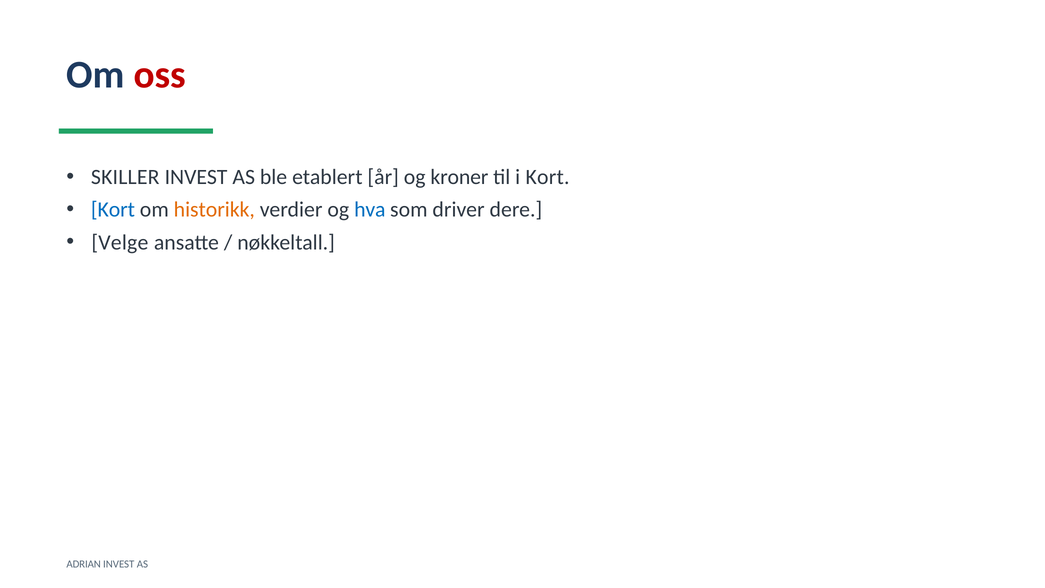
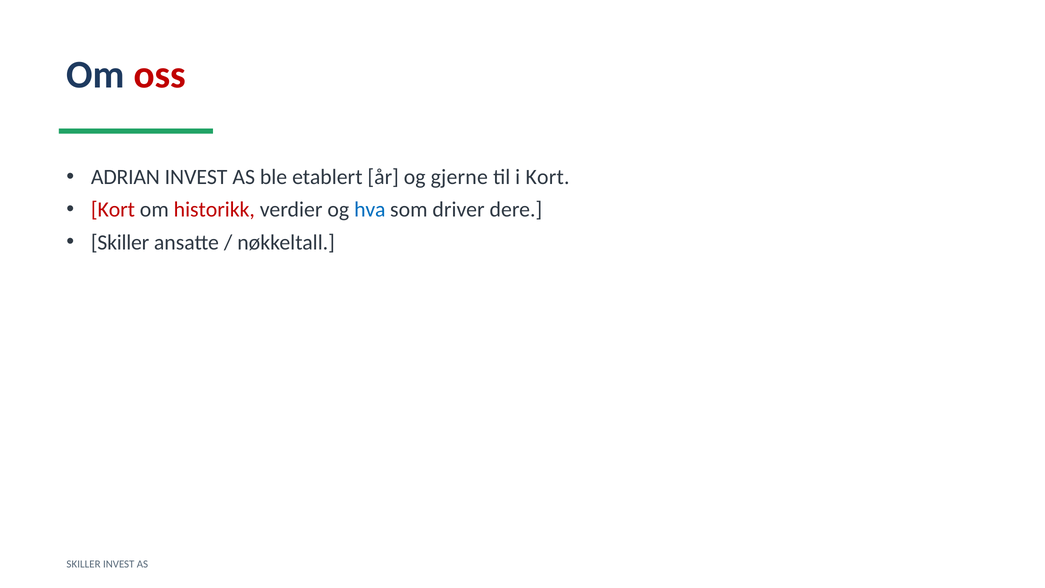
SKILLER: SKILLER -> ADRIAN (125, 177)
kroner: kroner -> gjerne (459, 177)
Kort colour: blue -> red (113, 210)
historikk colour: orange -> red (214, 210)
Velge: Velge -> Skiller (120, 242)
ADRIAN: ADRIAN -> SKILLER (84, 564)
